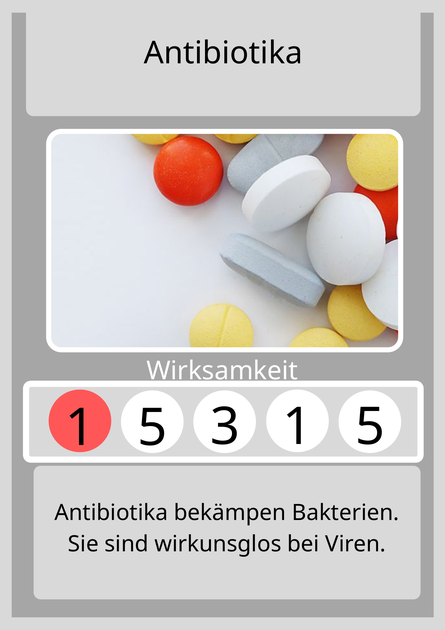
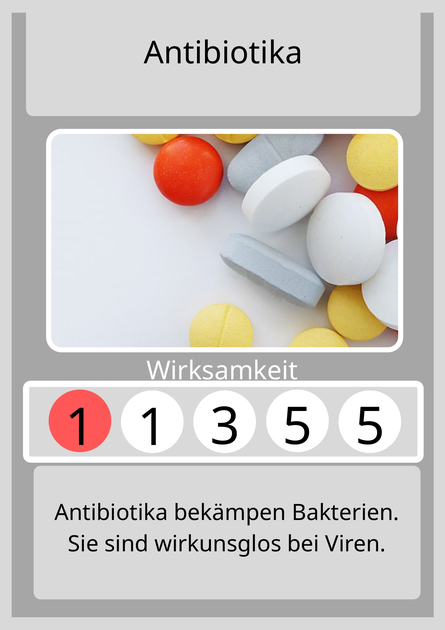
5: 5 -> 1 (152, 428)
3 1: 1 -> 5 (298, 427)
